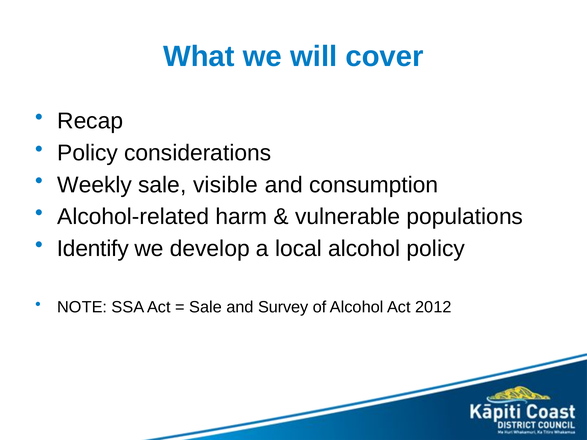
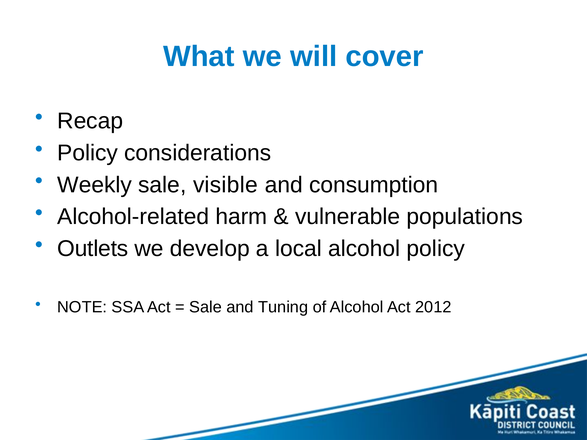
Identify: Identify -> Outlets (93, 249)
Survey: Survey -> Tuning (283, 307)
